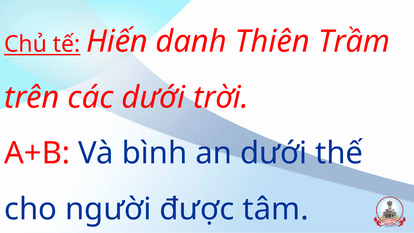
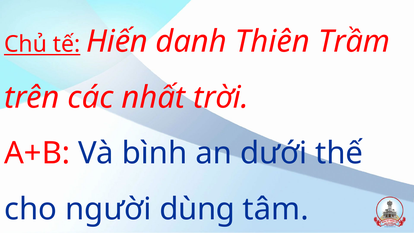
các dưới: dưới -> nhất (153, 97)
được: được -> dùng (197, 209)
